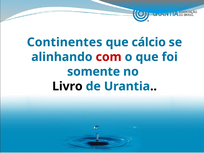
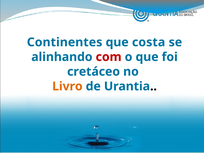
cálcio: cálcio -> costa (149, 42)
somente: somente -> cretáceo (94, 72)
Livro colour: black -> orange (67, 86)
